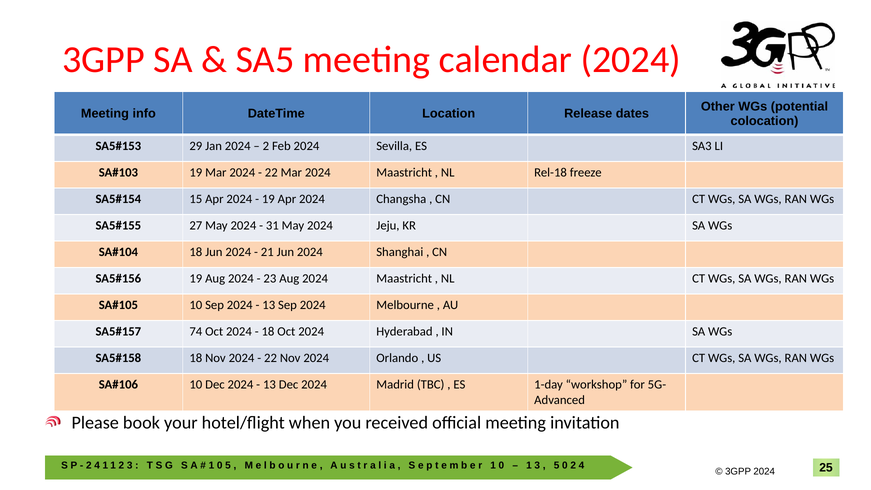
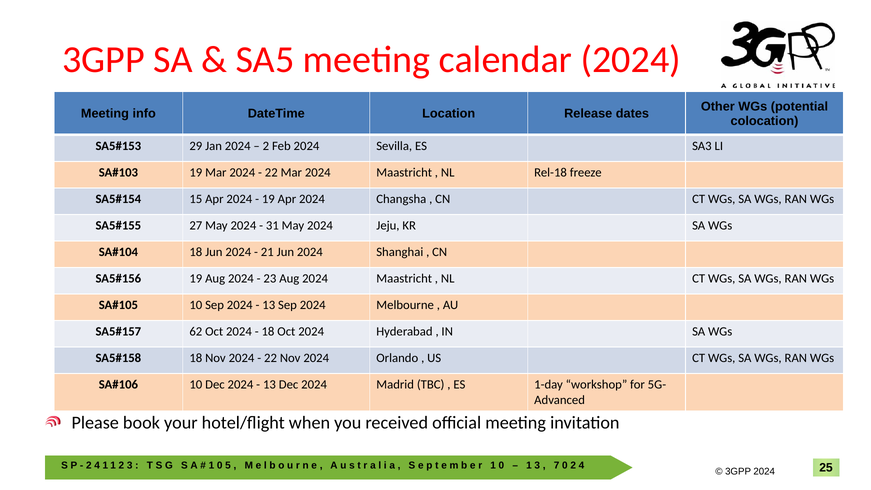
74: 74 -> 62 (196, 332)
5: 5 -> 7 (557, 465)
